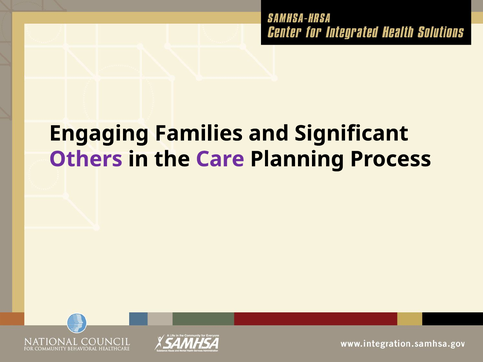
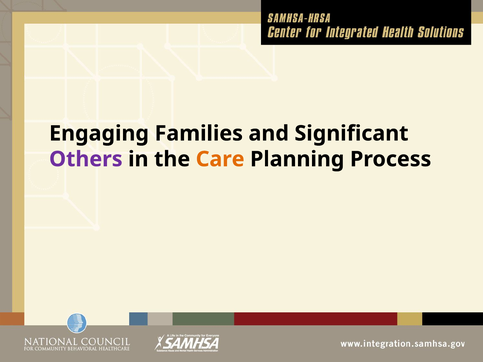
Care colour: purple -> orange (220, 159)
